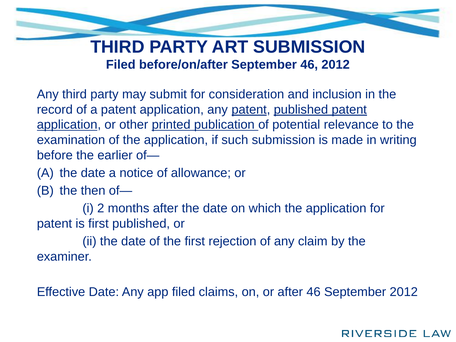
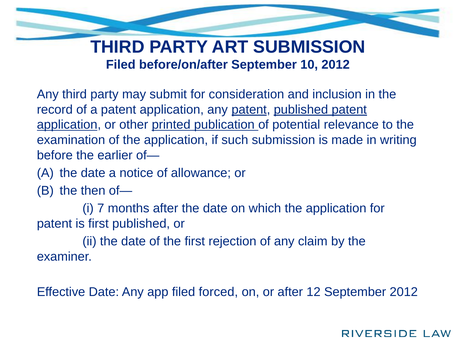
September 46: 46 -> 10 (309, 65)
2: 2 -> 7 (101, 208)
claims: claims -> forced (218, 292)
after 46: 46 -> 12 (314, 292)
